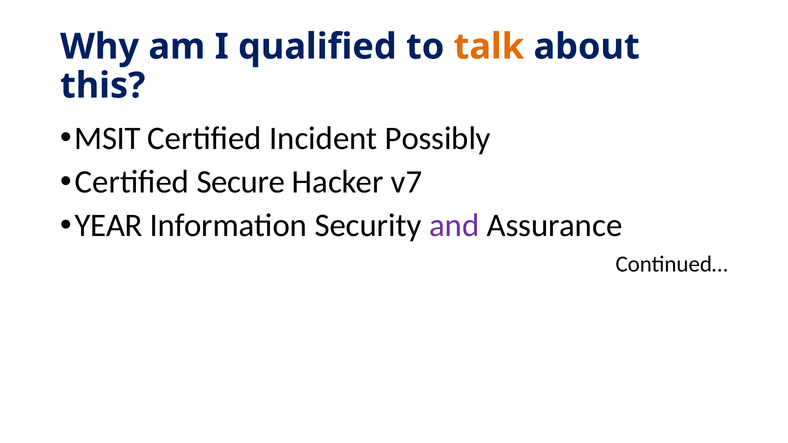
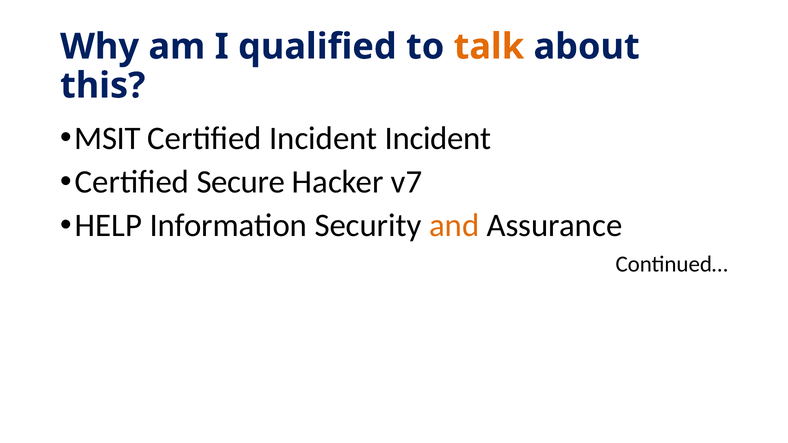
Incident Possibly: Possibly -> Incident (438, 138)
YEAR: YEAR -> HELP (108, 226)
and colour: purple -> orange (454, 226)
